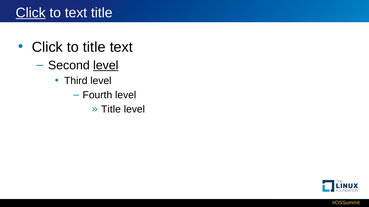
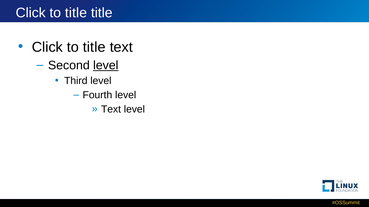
Click underline: present -> none (31, 13)
text: text -> title (76, 13)
Title: Title -> Text (111, 110)
